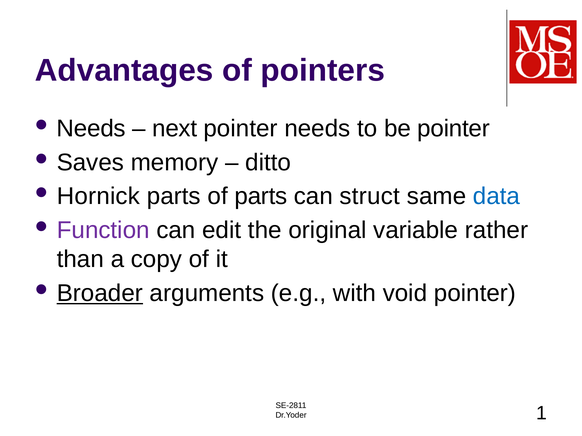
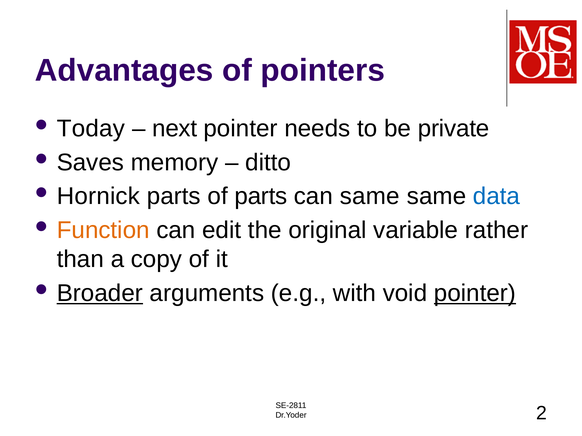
Needs: Needs -> Today (91, 129)
be pointer: pointer -> private (454, 129)
can struct: struct -> same (370, 197)
Function colour: purple -> orange (103, 230)
pointer underline: none -> present (475, 294)
1: 1 -> 2 (542, 414)
